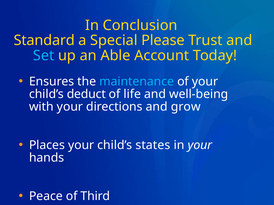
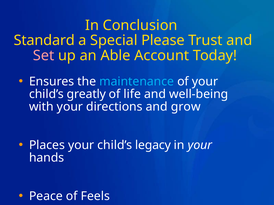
Set colour: light blue -> pink (44, 56)
deduct: deduct -> greatly (86, 94)
states: states -> legacy (153, 145)
Third: Third -> Feels (95, 196)
